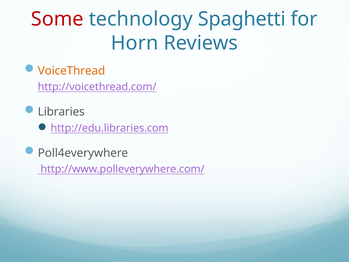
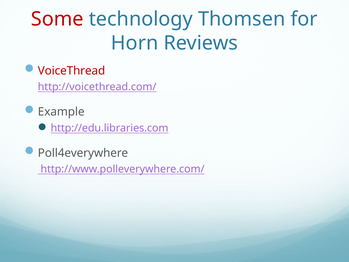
Spaghetti: Spaghetti -> Thomsen (242, 19)
VoiceThread colour: orange -> red (71, 71)
Libraries: Libraries -> Example (61, 112)
